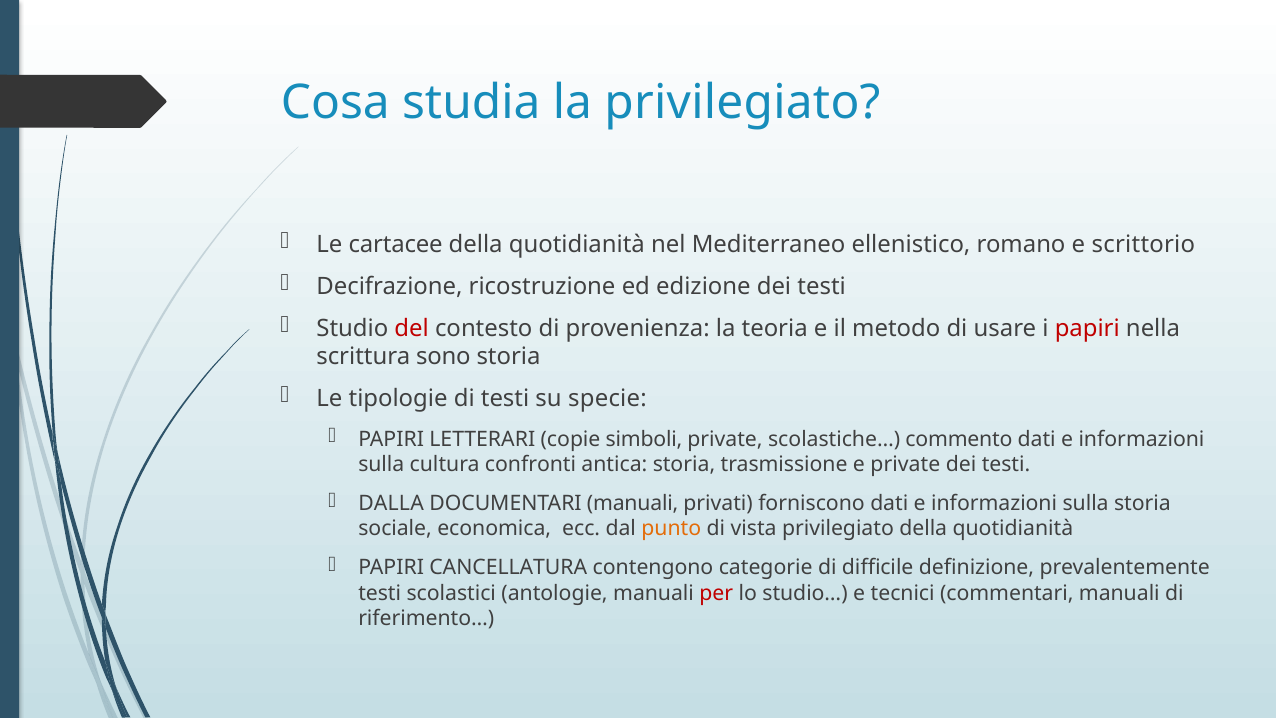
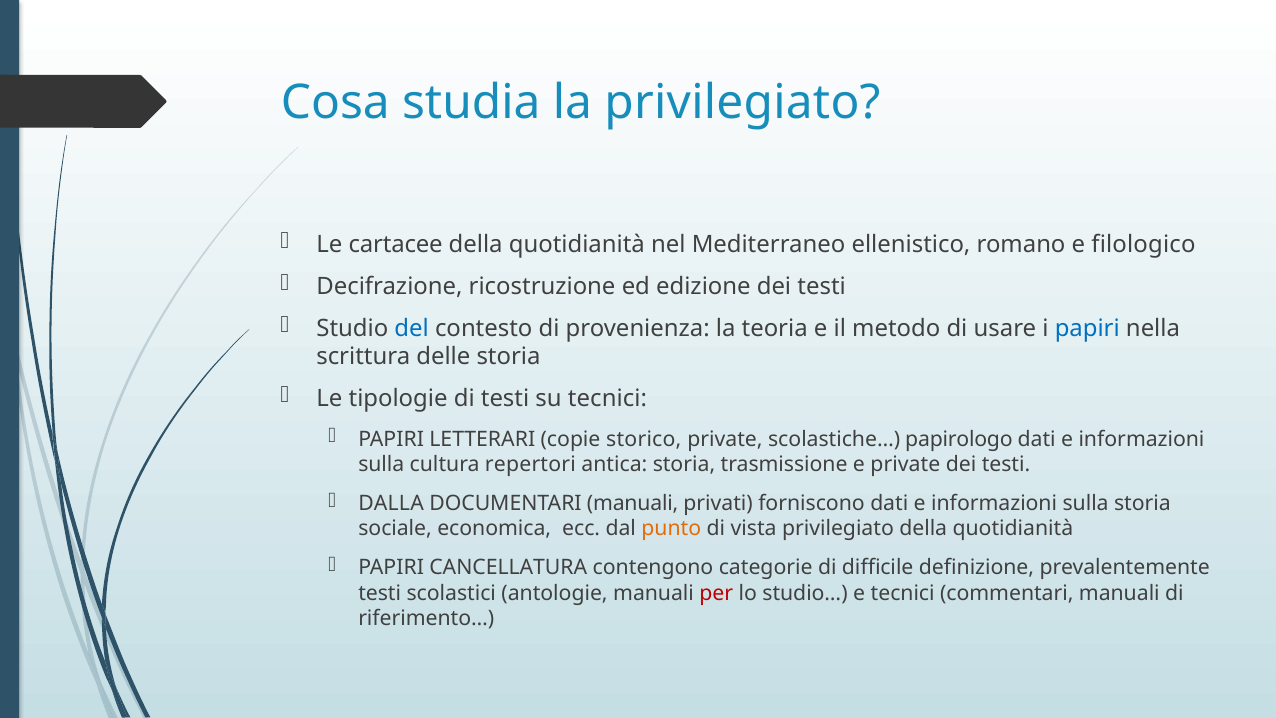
scrittorio: scrittorio -> filologico (1143, 244)
del colour: red -> blue (412, 328)
papiri colour: red -> blue (1087, 328)
sono: sono -> delle (443, 357)
su specie: specie -> tecnici (608, 399)
simboli: simboli -> storico (644, 439)
commento: commento -> papirologo (959, 439)
confronti: confronti -> repertori (530, 465)
